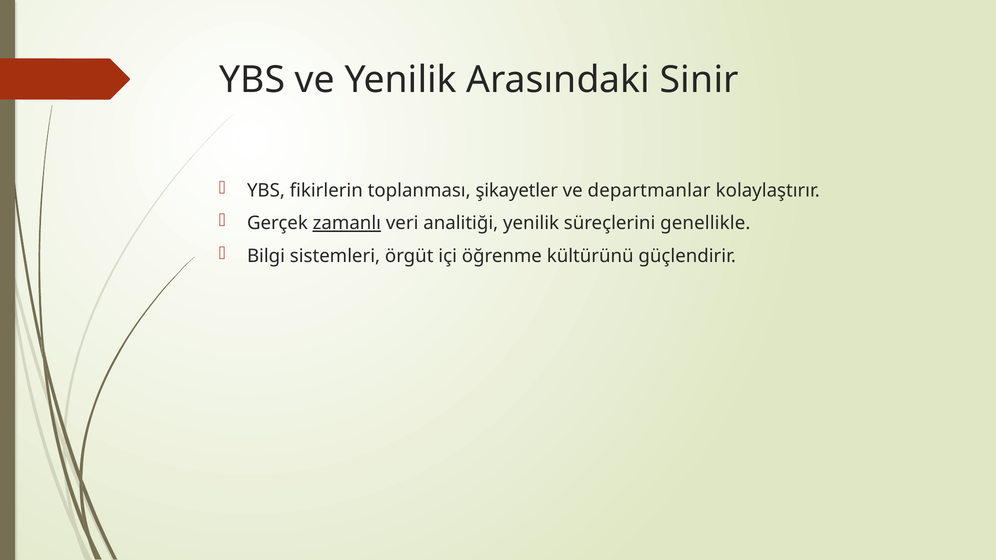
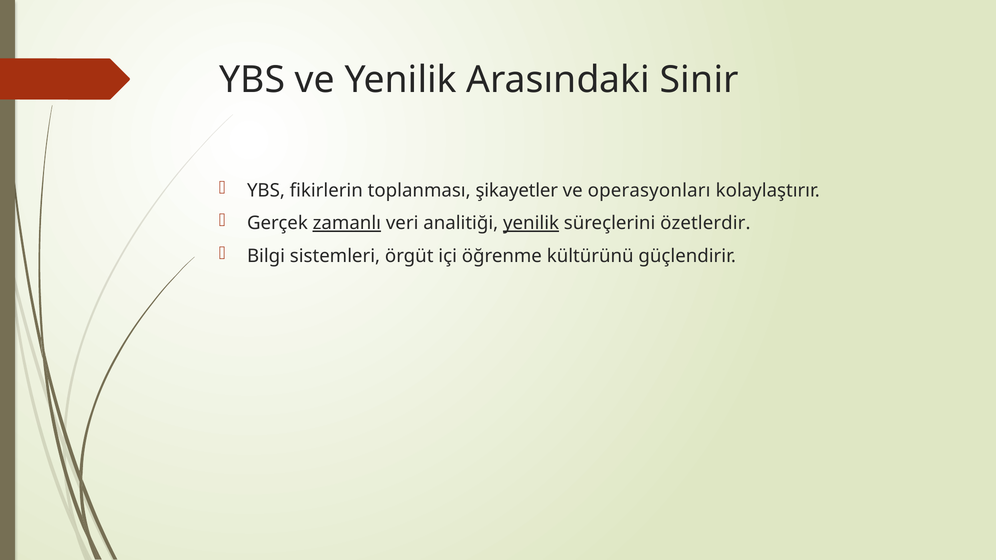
departmanlar: departmanlar -> operasyonları (649, 191)
yenilik underline: none -> present (531, 223)
genellikle: genellikle -> özetlerdir (705, 223)
